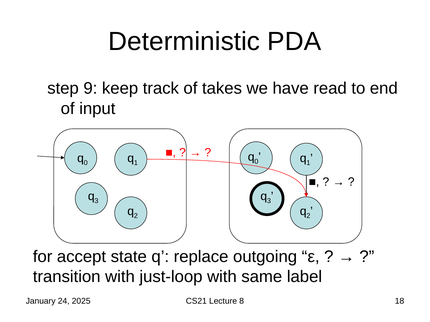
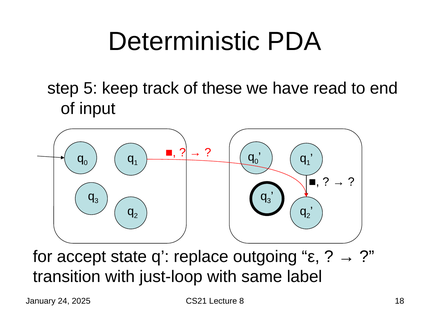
9: 9 -> 5 (90, 89)
takes: takes -> these (222, 89)
